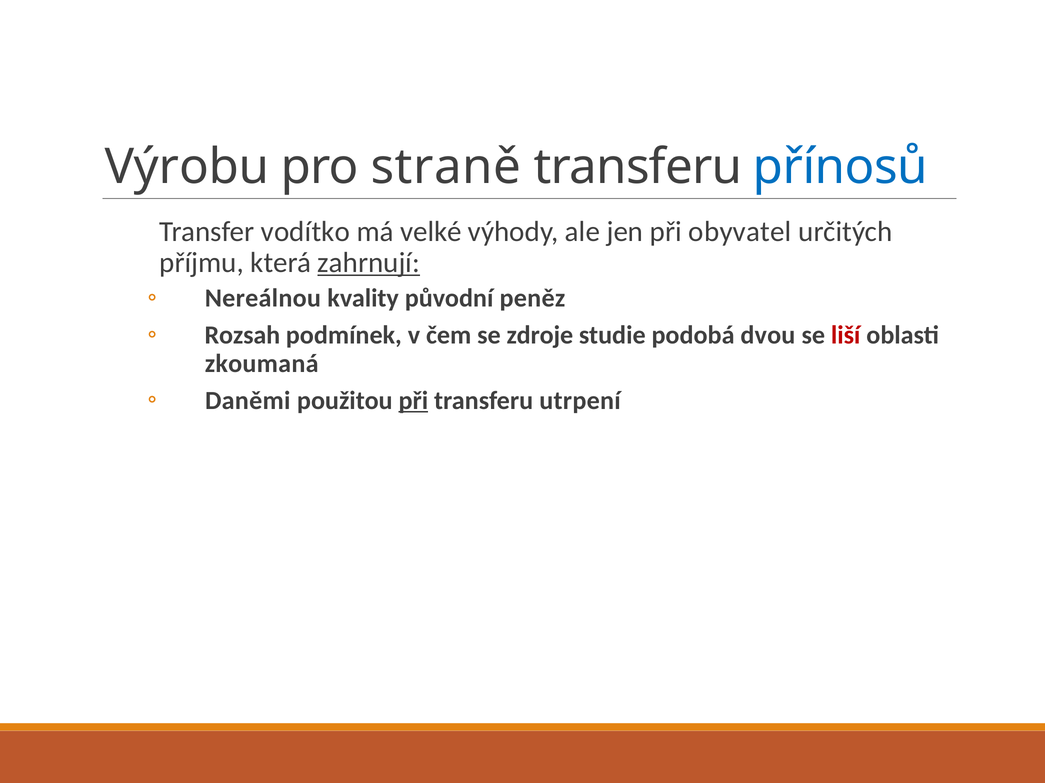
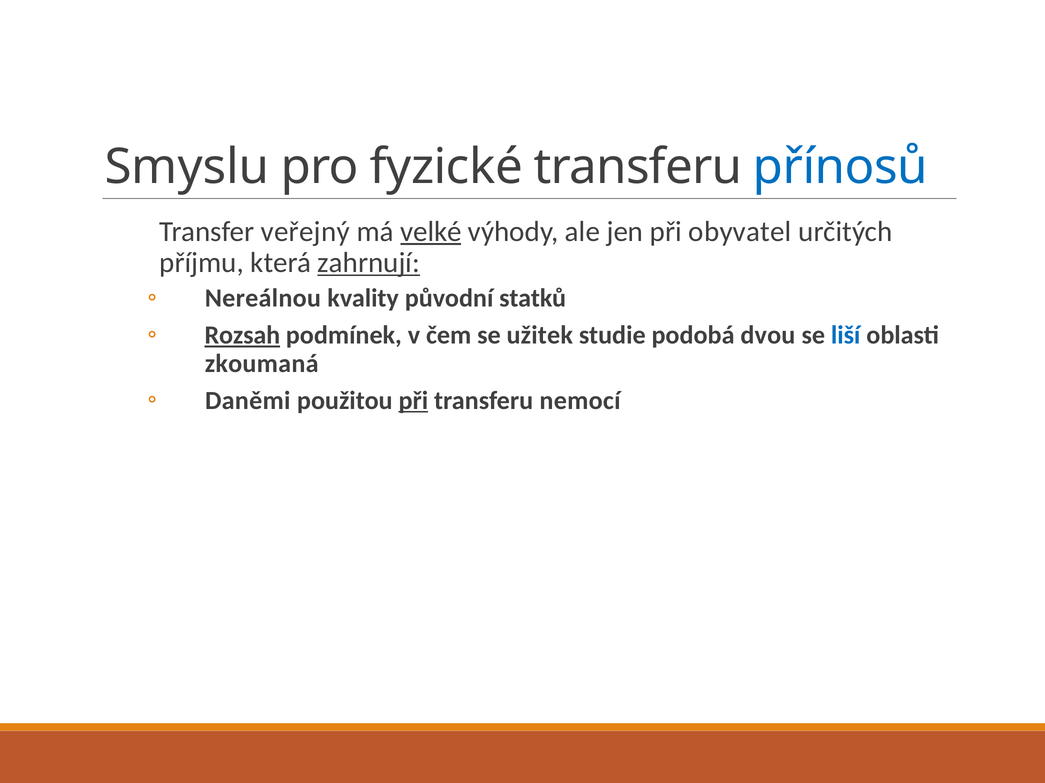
Výrobu: Výrobu -> Smyslu (187, 167)
straně: straně -> fyzické (446, 167)
vodítko: vodítko -> veřejný (305, 232)
velké underline: none -> present (431, 232)
peněz: peněz -> statků (533, 299)
Rozsah underline: none -> present (242, 336)
zdroje: zdroje -> užitek (540, 336)
liší colour: red -> blue (846, 336)
utrpení: utrpení -> nemocí (580, 401)
